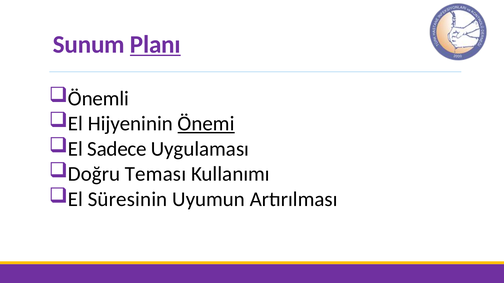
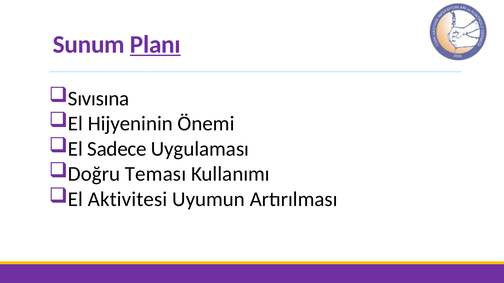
Önemli: Önemli -> Sıvısına (99, 99)
Önemi underline: present -> none (206, 124)
Süresinin: Süresinin -> Aktivitesi (128, 200)
